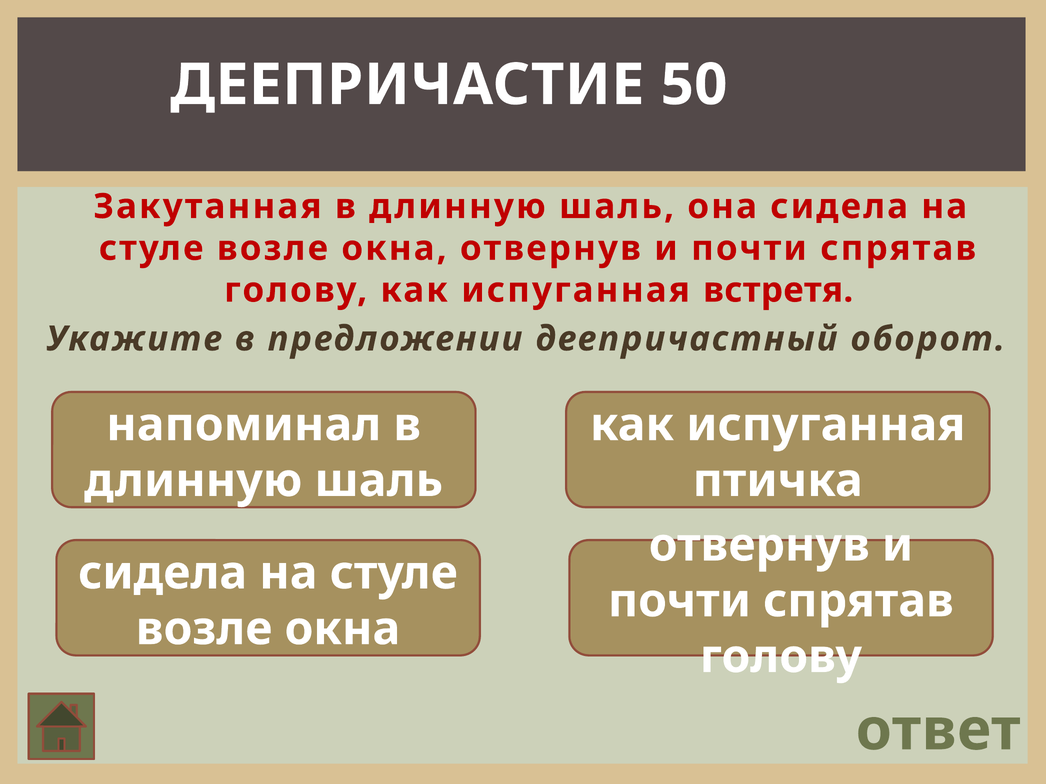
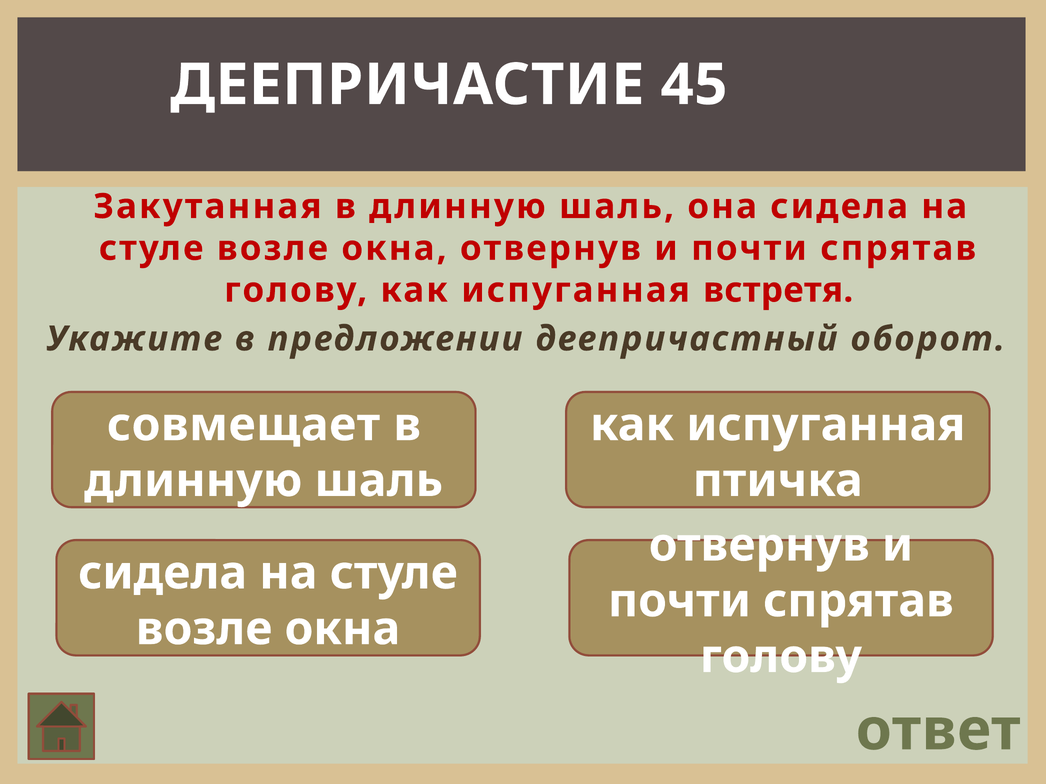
50: 50 -> 45 (694, 85)
напоминал: напоминал -> совмещает (244, 425)
